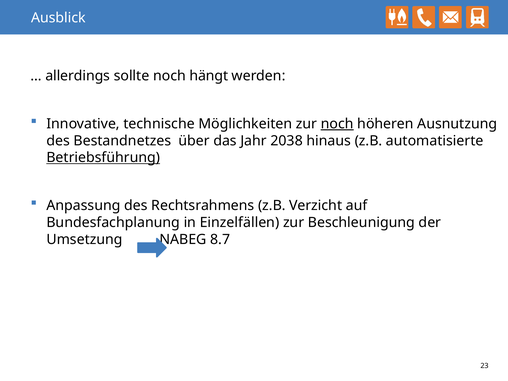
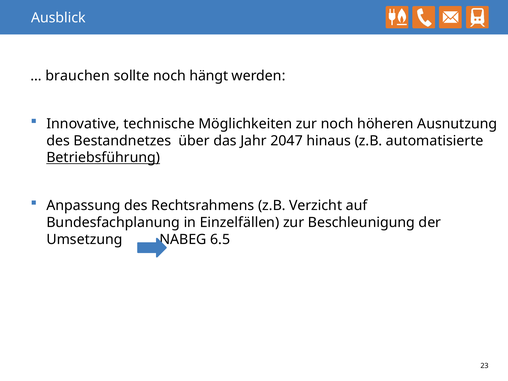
allerdings: allerdings -> brauchen (78, 76)
noch underline: present -> none (337, 124)
2038: 2038 -> 2047 (287, 141)
8.7: 8.7 -> 6.5 (220, 240)
